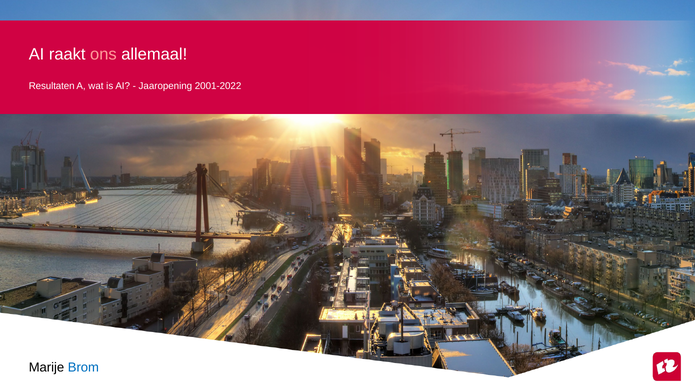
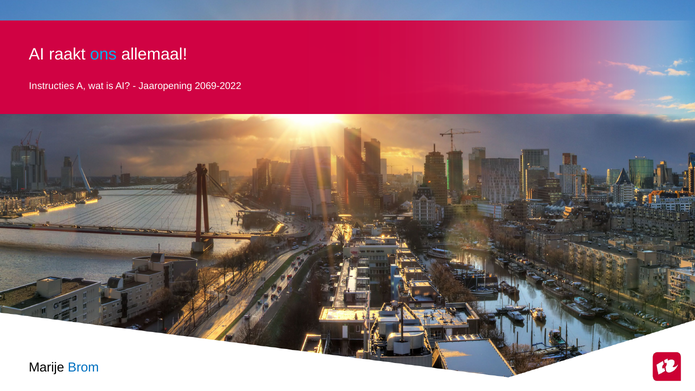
ons colour: pink -> light blue (103, 54)
Resultaten: Resultaten -> Instructies (52, 86)
2001-2022: 2001-2022 -> 2069-2022 (218, 86)
